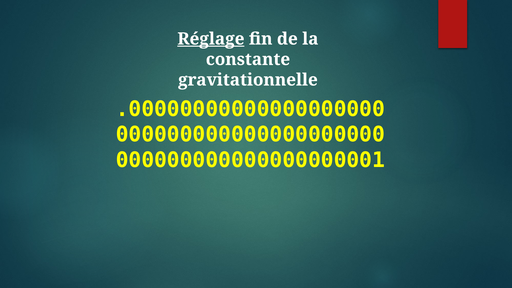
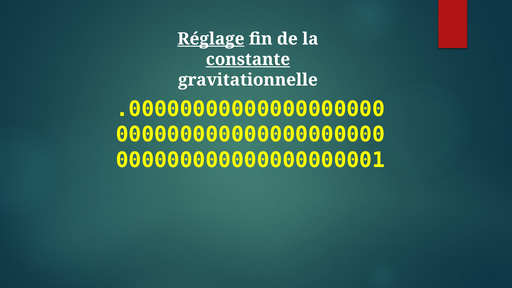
constante underline: none -> present (248, 59)
